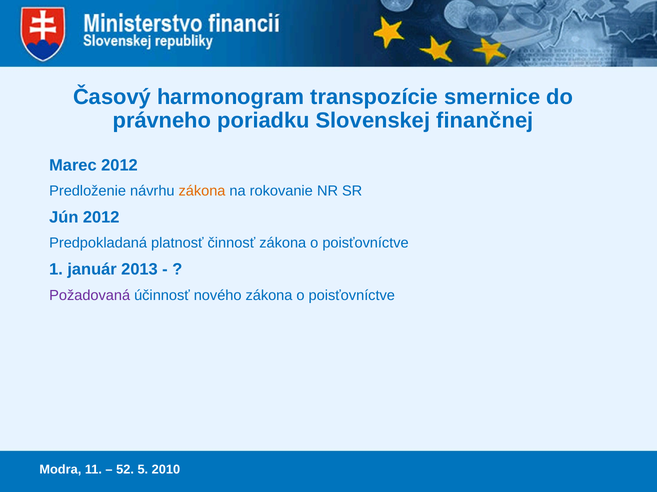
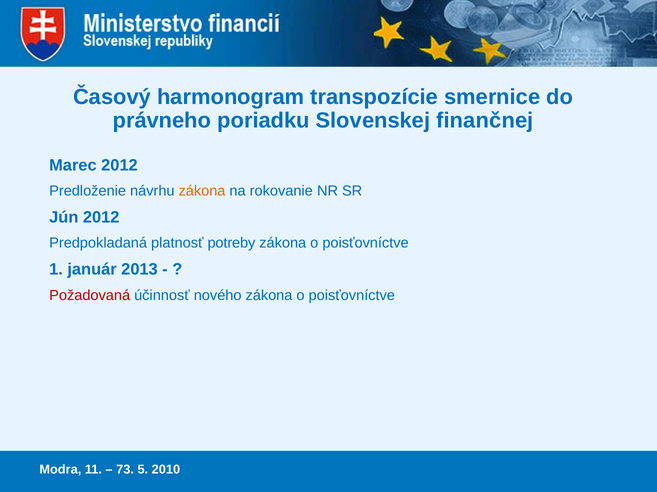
činnosť: činnosť -> potreby (231, 244)
Požadovaná colour: purple -> red (90, 296)
52: 52 -> 73 (125, 470)
